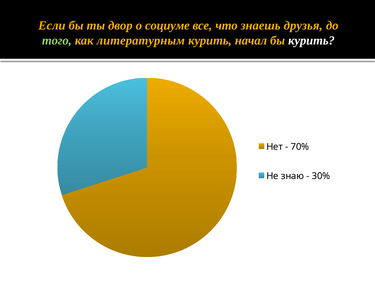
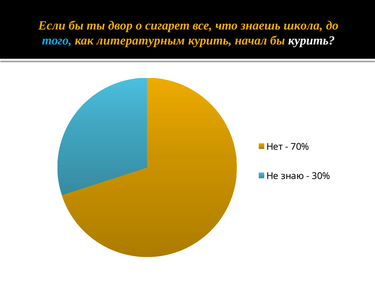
социуме: социуме -> сигарет (167, 25)
друзья: друзья -> школа (303, 25)
того colour: light green -> light blue (57, 40)
